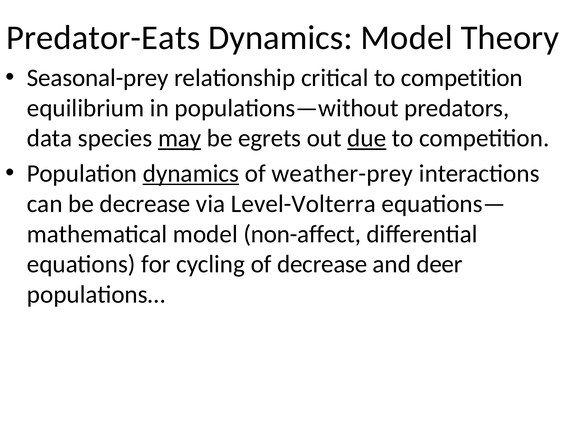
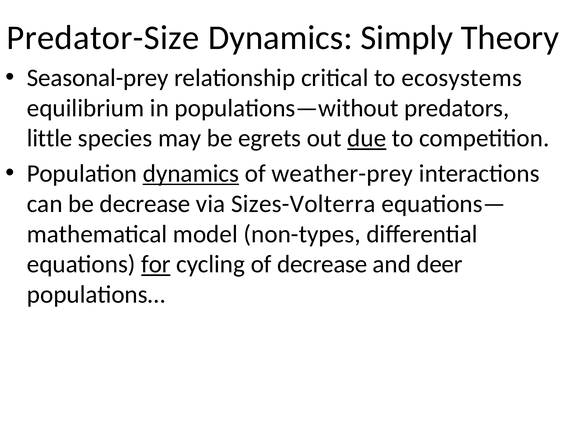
Predator-Eats: Predator-Eats -> Predator-Size (103, 38)
Dynamics Model: Model -> Simply (407, 38)
critical to competition: competition -> ecosystems (462, 78)
data: data -> little (50, 138)
may underline: present -> none (180, 138)
Level-Volterra: Level-Volterra -> Sizes-Volterra (303, 204)
non-affect: non-affect -> non-types (302, 234)
for underline: none -> present (156, 264)
